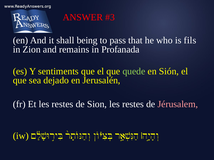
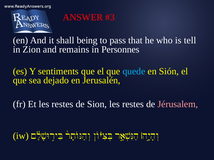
fils: fils -> tell (190, 40)
Profanada: Profanada -> Personnes (120, 50)
quede colour: light green -> light blue (134, 71)
